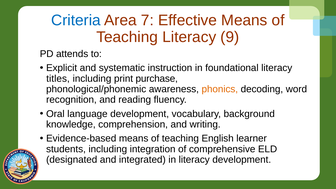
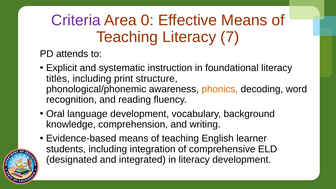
Criteria colour: blue -> purple (76, 20)
7: 7 -> 0 (147, 20)
9: 9 -> 7 (230, 37)
purchase: purchase -> structure (157, 79)
